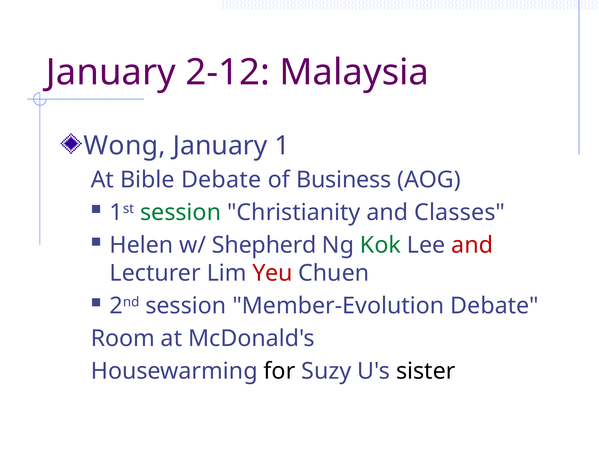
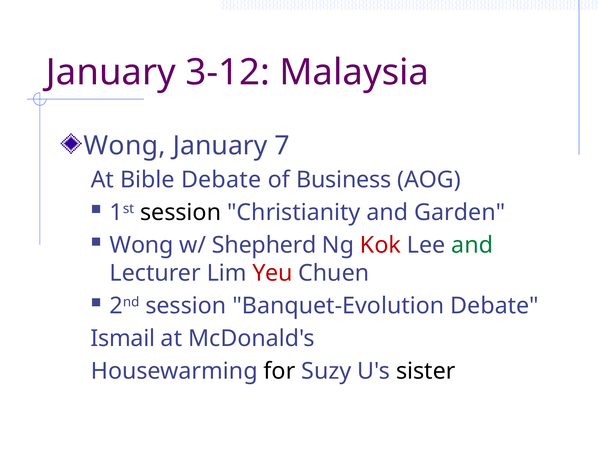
2-12: 2-12 -> 3-12 (228, 72)
1: 1 -> 7 (282, 146)
session colour: green -> black (181, 213)
Classes: Classes -> Garden (460, 213)
Helen: Helen -> Wong (142, 245)
Kok colour: green -> red (380, 245)
and colour: red -> green (472, 245)
Member-Evolution: Member-Evolution -> Banquet-Evolution (338, 306)
Room: Room -> Ismail (123, 339)
